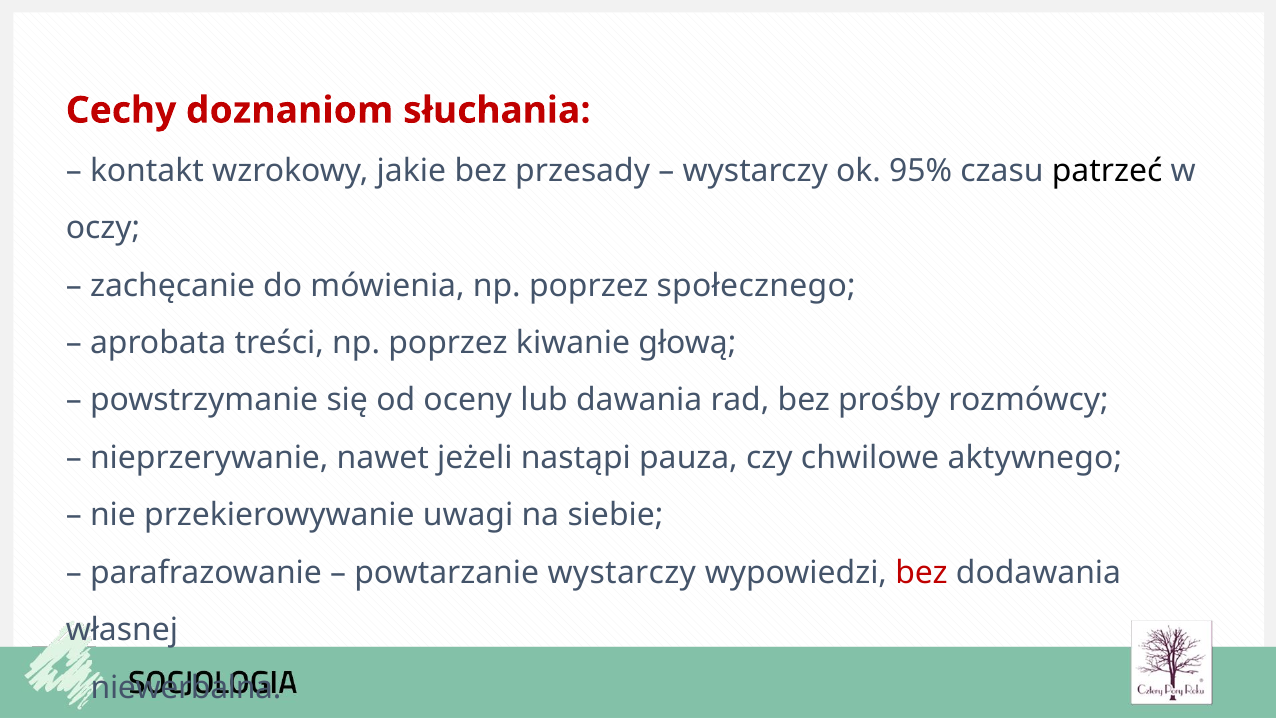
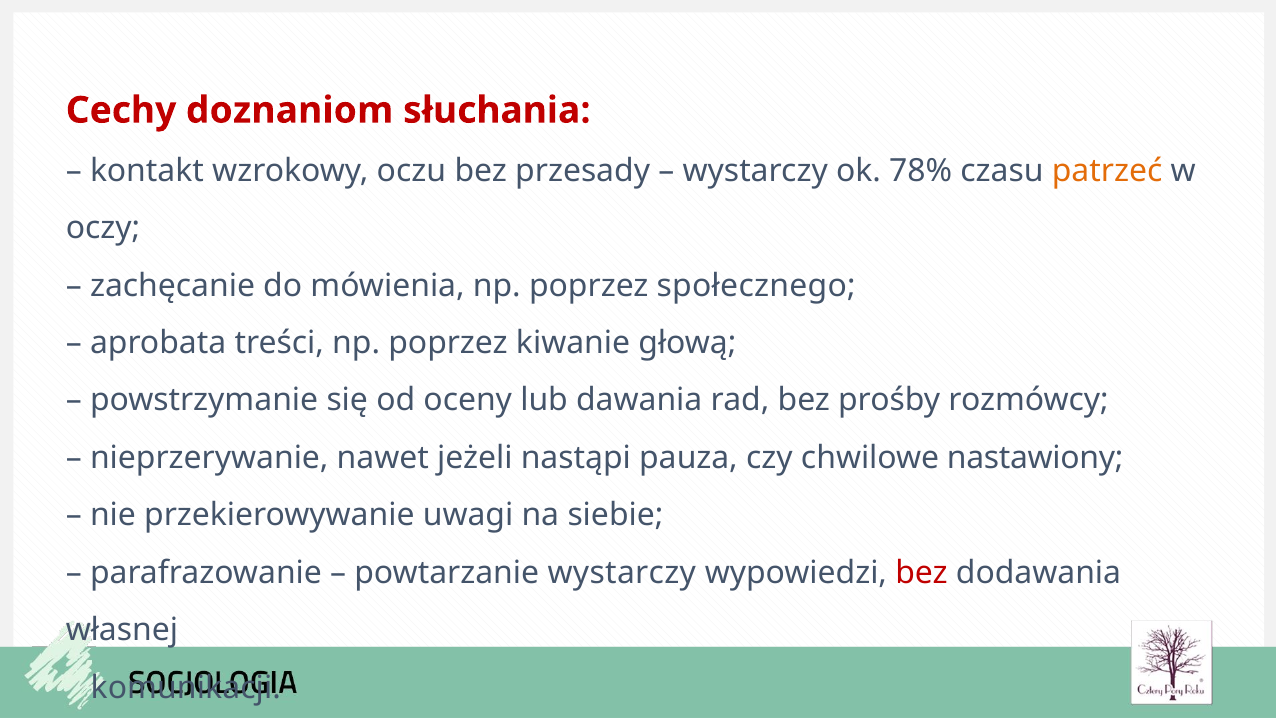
jakie: jakie -> oczu (411, 171)
95%: 95% -> 78% (921, 171)
patrzeć colour: black -> orange (1107, 171)
aktywnego: aktywnego -> nastawiony (1035, 458)
niewerbalna: niewerbalna -> komunikacji (186, 687)
